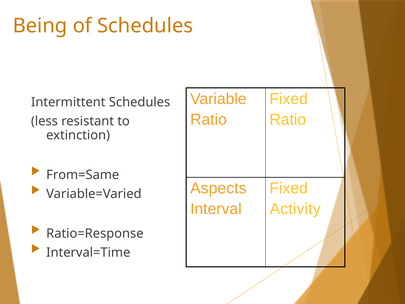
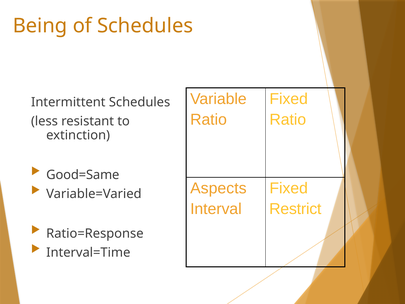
From=Same: From=Same -> Good=Same (83, 175)
Activity: Activity -> Restrict (295, 209)
